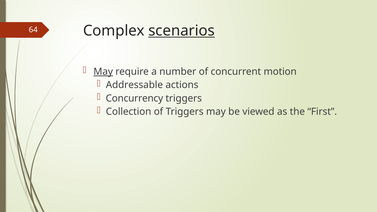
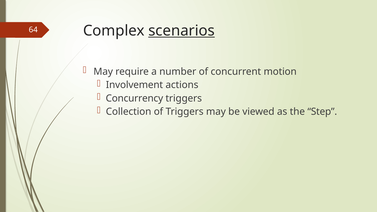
May underline: present -> none (103, 72)
Addressable: Addressable -> Involvement (134, 85)
First: First -> Step (322, 112)
